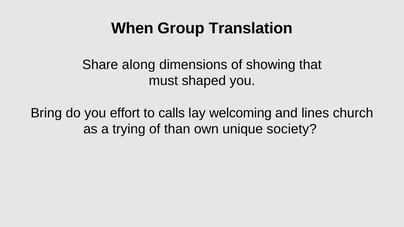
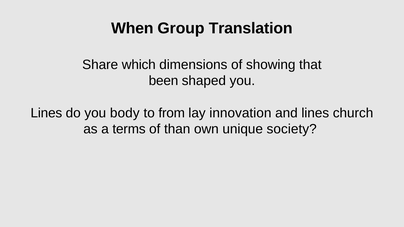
along: along -> which (139, 65)
must: must -> been (163, 81)
Bring: Bring -> Lines (46, 113)
effort: effort -> body (125, 113)
calls: calls -> from (172, 113)
welcoming: welcoming -> innovation (240, 113)
trying: trying -> terms (129, 129)
